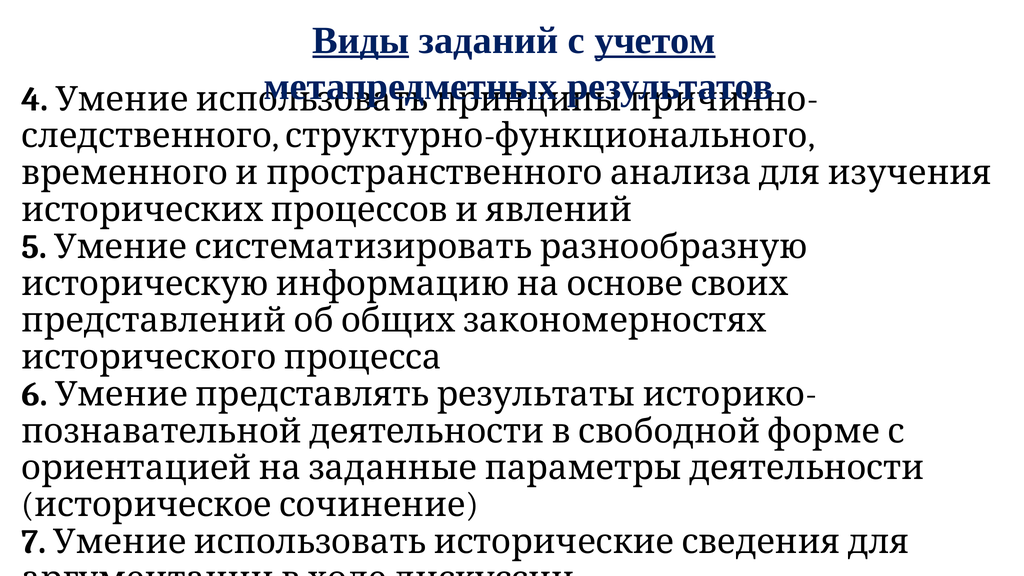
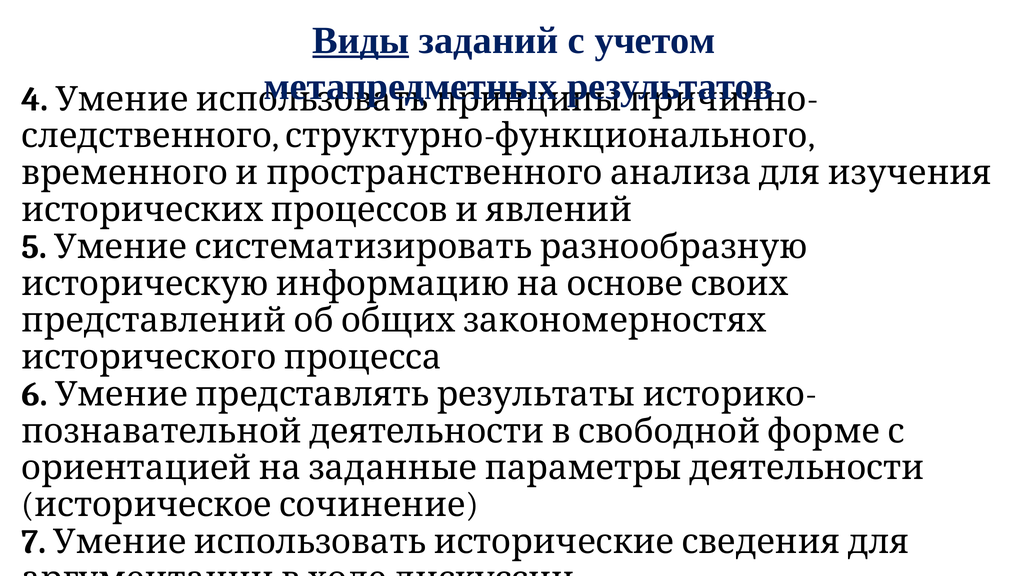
учетом underline: present -> none (655, 40)
